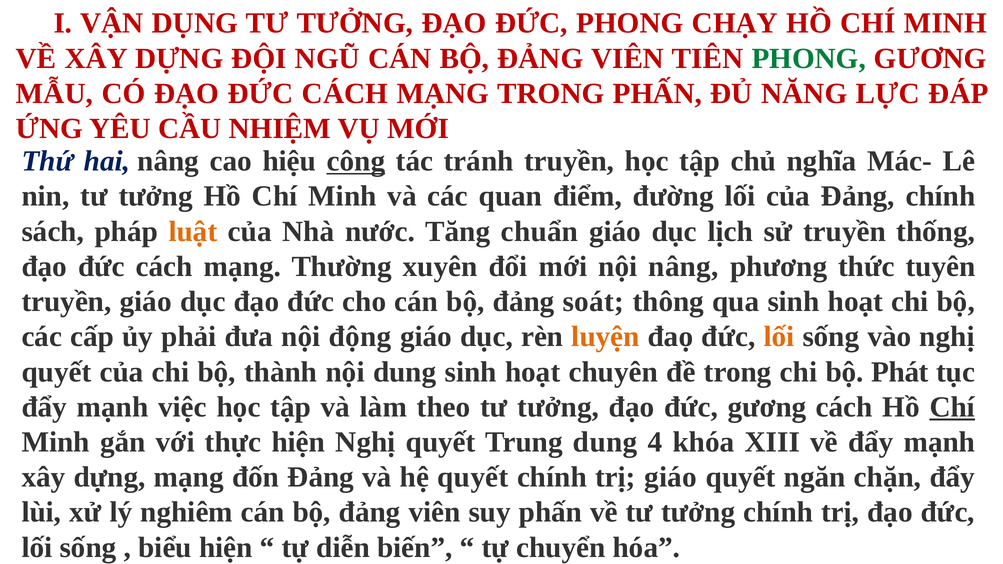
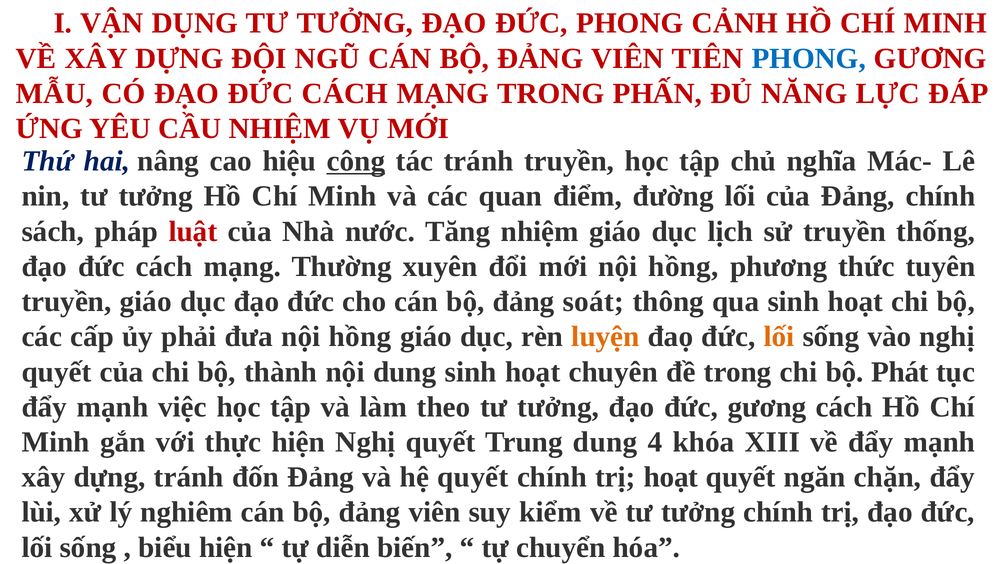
CHẠY: CHẠY -> CẢNH (735, 23)
PHONG colour: green -> blue (809, 58)
luật colour: orange -> red (193, 231)
Tăng chuẩn: chuẩn -> nhiệm (540, 231)
mới nội nâng: nâng -> hồng (684, 267)
đưa nội động: động -> hồng (360, 337)
Chí underline: present -> none (952, 407)
dựng mạng: mạng -> tránh (189, 477)
trị giáo: giáo -> hoạt (671, 477)
suy phấn: phấn -> kiểm (550, 512)
